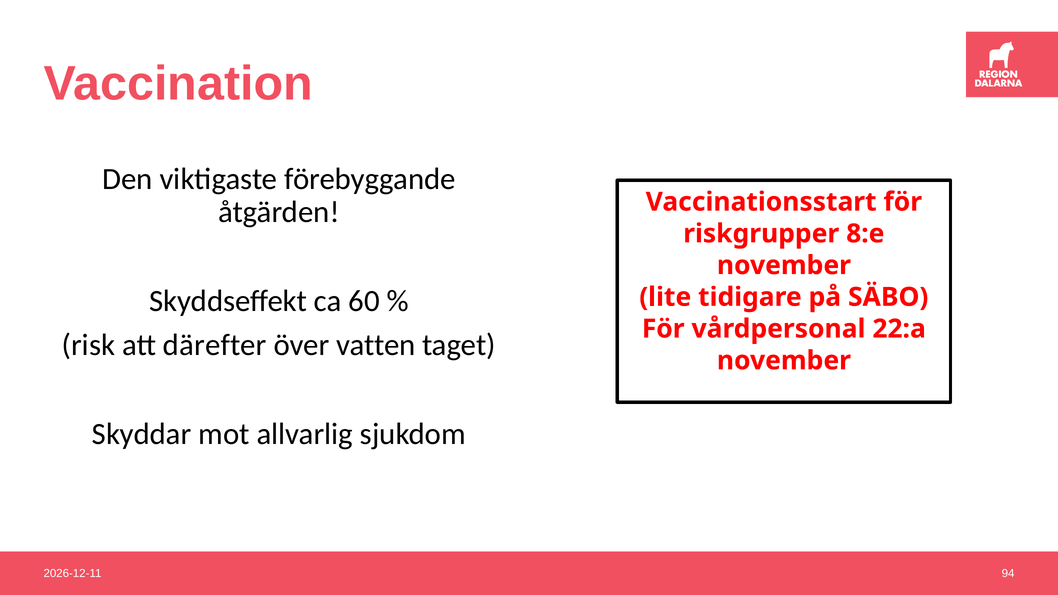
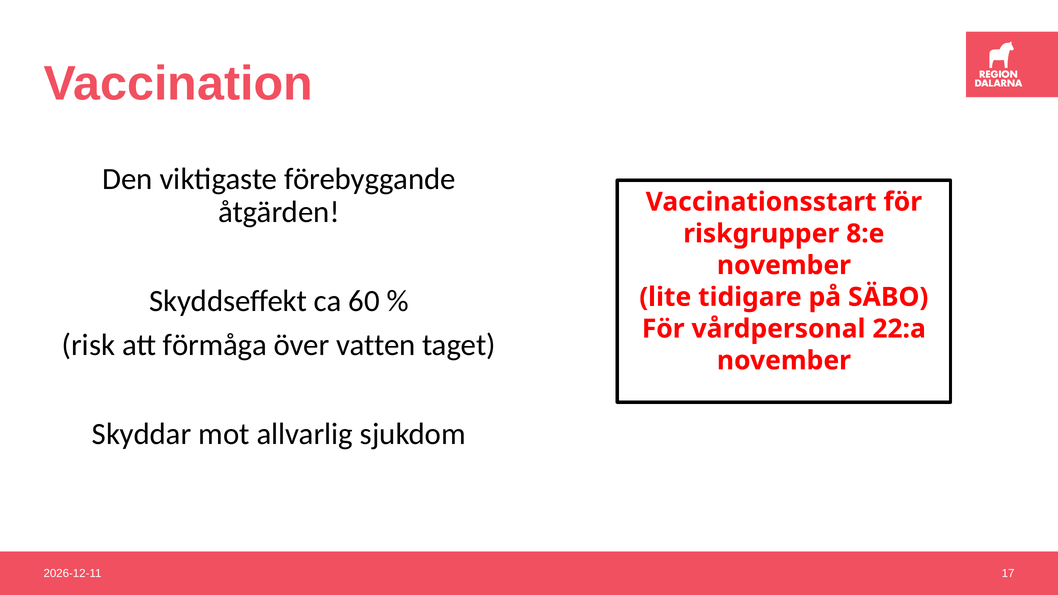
därefter: därefter -> förmåga (215, 345)
94: 94 -> 17 (1008, 574)
